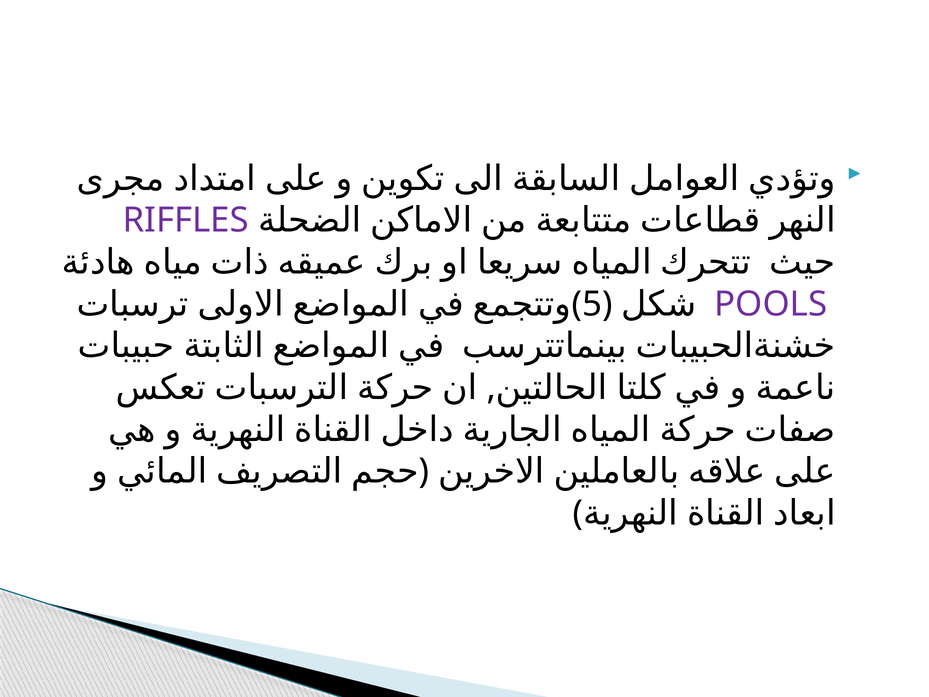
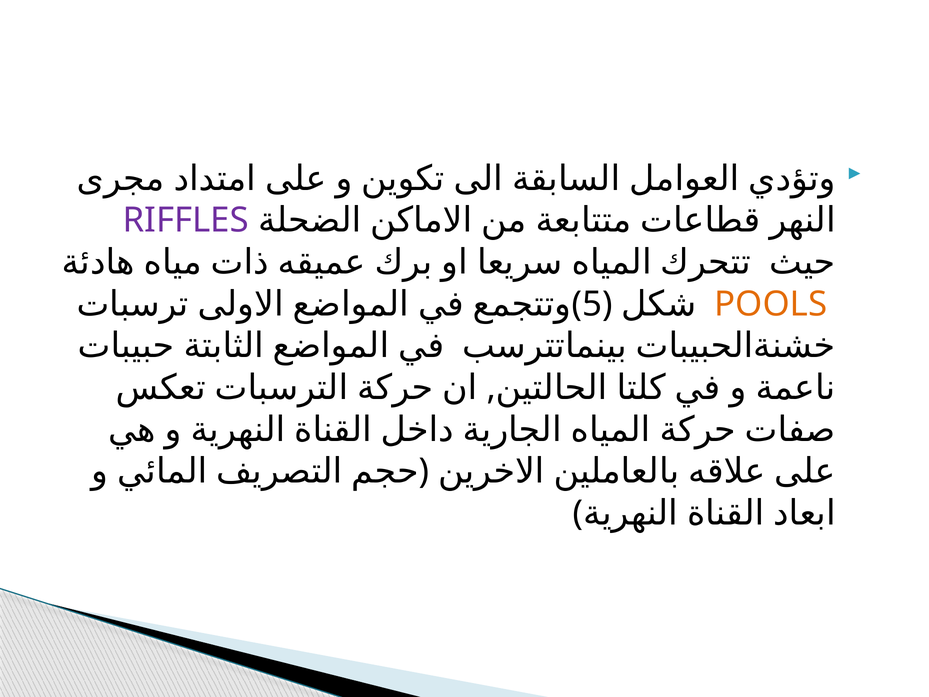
POOLS colour: purple -> orange (771, 304)
